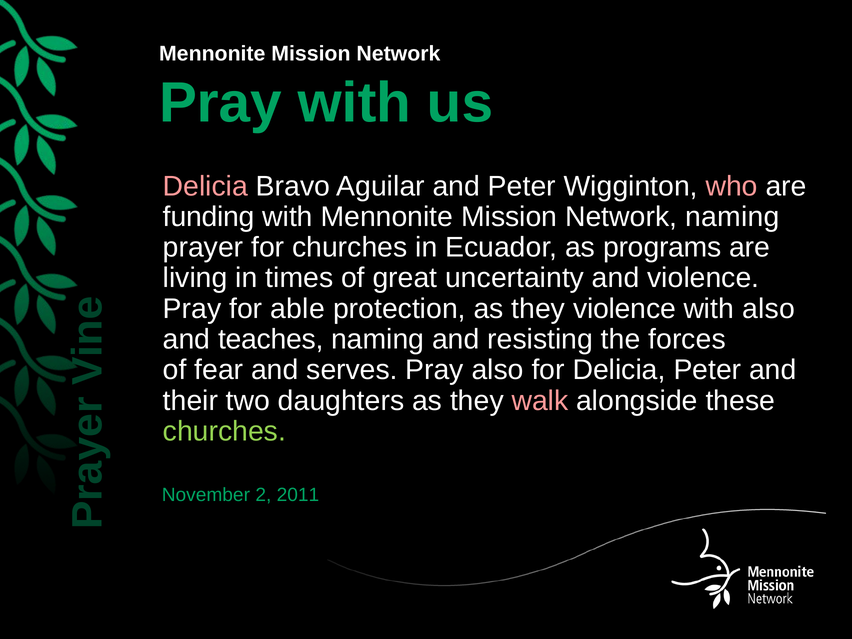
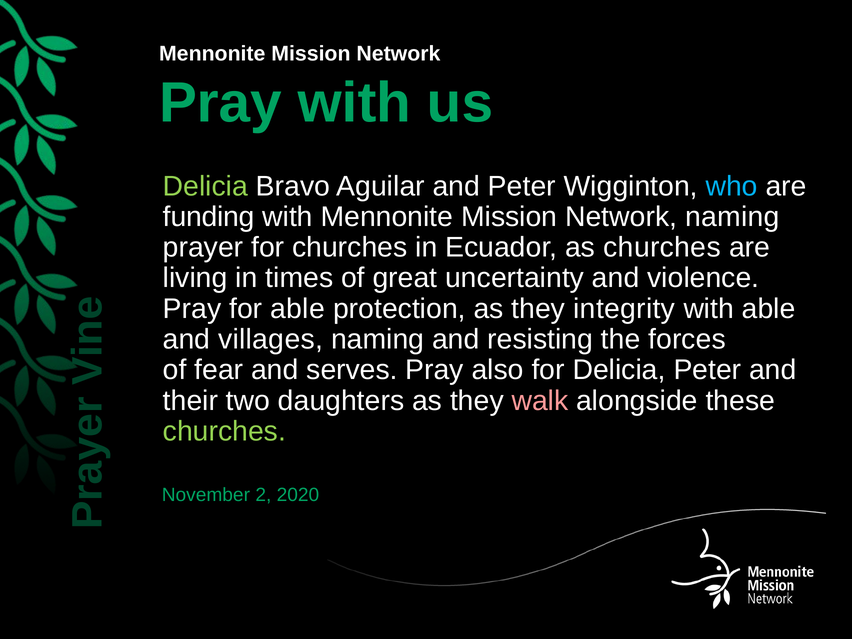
Delicia colour: pink -> light green (205, 186)
who colour: pink -> light blue (732, 186)
as programs: programs -> churches (662, 247)
they violence: violence -> integrity (624, 309)
with also: also -> able (769, 309)
teaches: teaches -> villages (271, 339)
2011: 2011 -> 2020 (298, 495)
